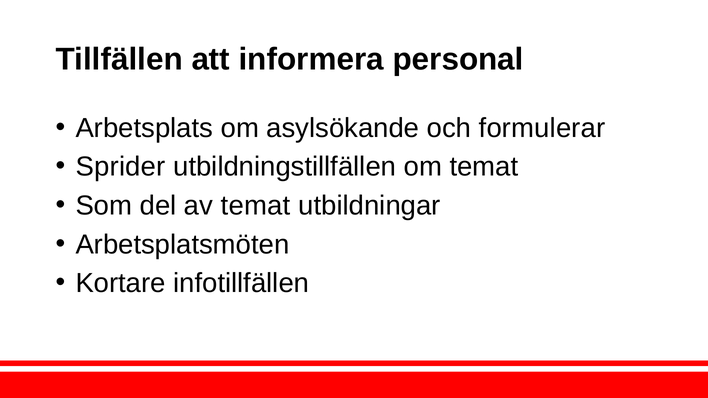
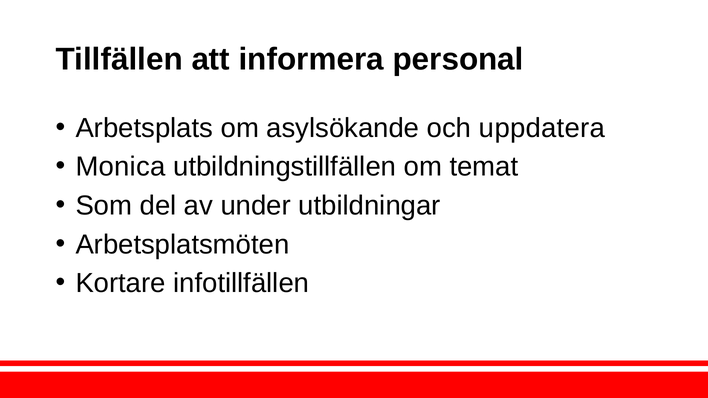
formulerar: formulerar -> uppdatera (542, 128)
Sprider: Sprider -> Monica (121, 167)
av temat: temat -> under (256, 206)
